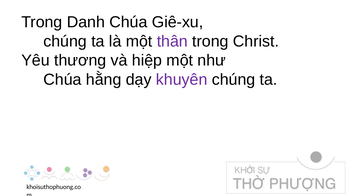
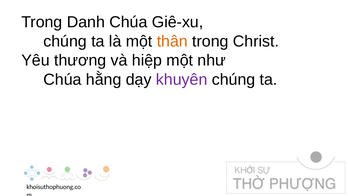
thân colour: purple -> orange (172, 41)
